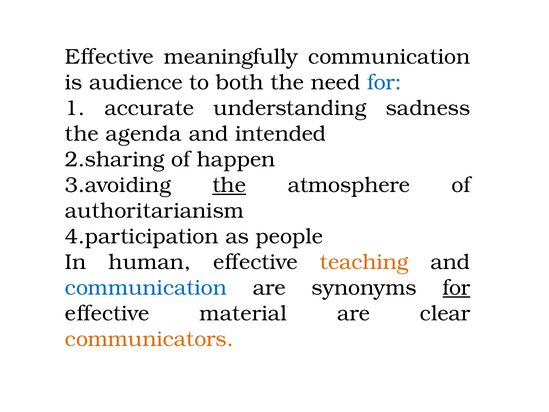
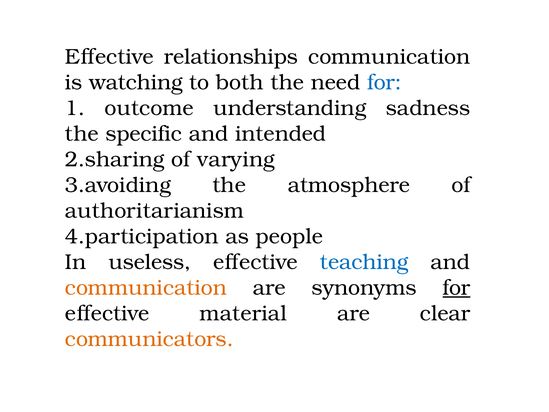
meaningfully: meaningfully -> relationships (231, 57)
audience: audience -> watching (136, 83)
accurate: accurate -> outcome (149, 108)
agenda: agenda -> specific (144, 134)
happen: happen -> varying (236, 159)
the underline: present -> none (229, 185)
human: human -> useless (150, 262)
teaching colour: orange -> blue (364, 262)
communication colour: blue -> orange (146, 288)
